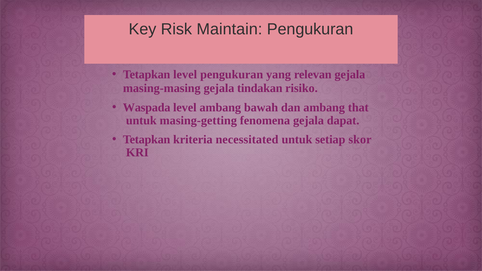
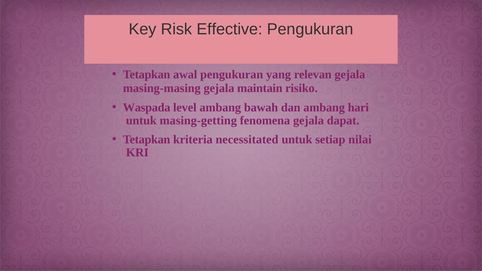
Maintain: Maintain -> Effective (229, 29)
Tetapkan level: level -> awal (185, 75)
tindakan: tindakan -> maintain (260, 88)
that: that -> hari (358, 107)
skor: skor -> nilai (360, 140)
